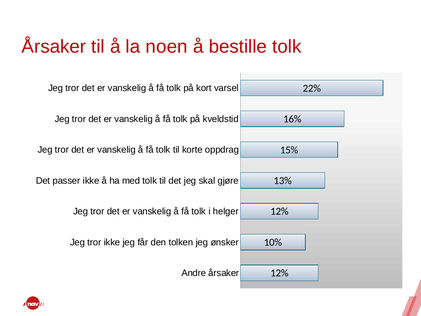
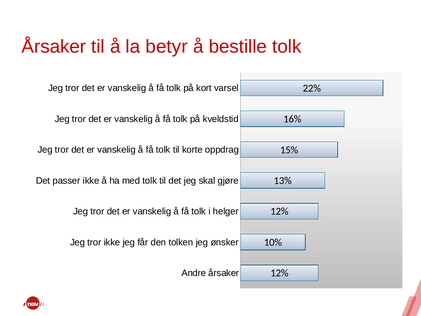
noen: noen -> betyr (167, 47)
